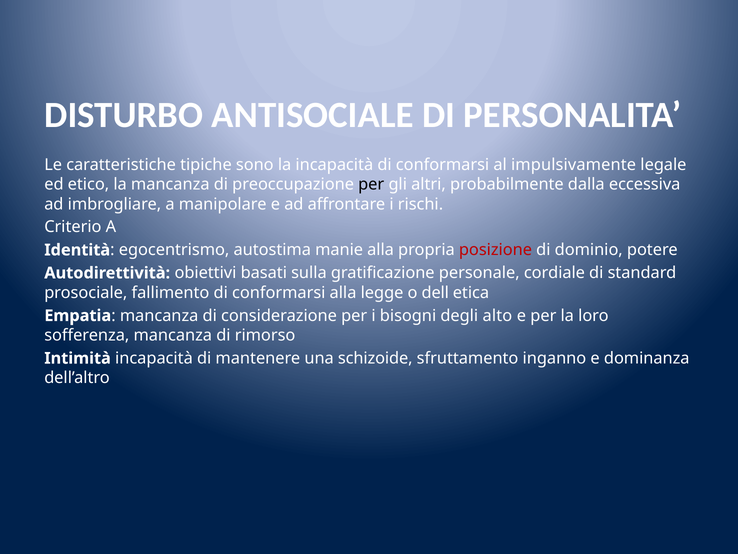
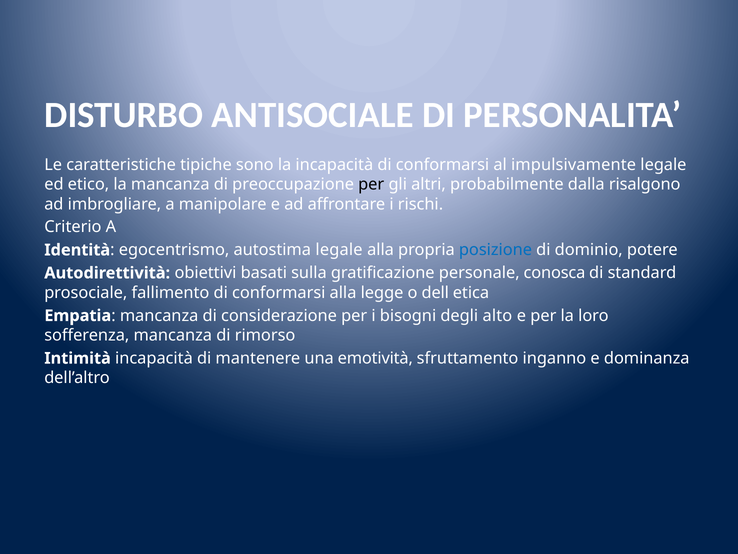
eccessiva: eccessiva -> risalgono (645, 184)
autostima manie: manie -> legale (339, 250)
posizione colour: red -> blue (495, 250)
cordiale: cordiale -> conosca (554, 273)
schizoide: schizoide -> emotività (375, 358)
